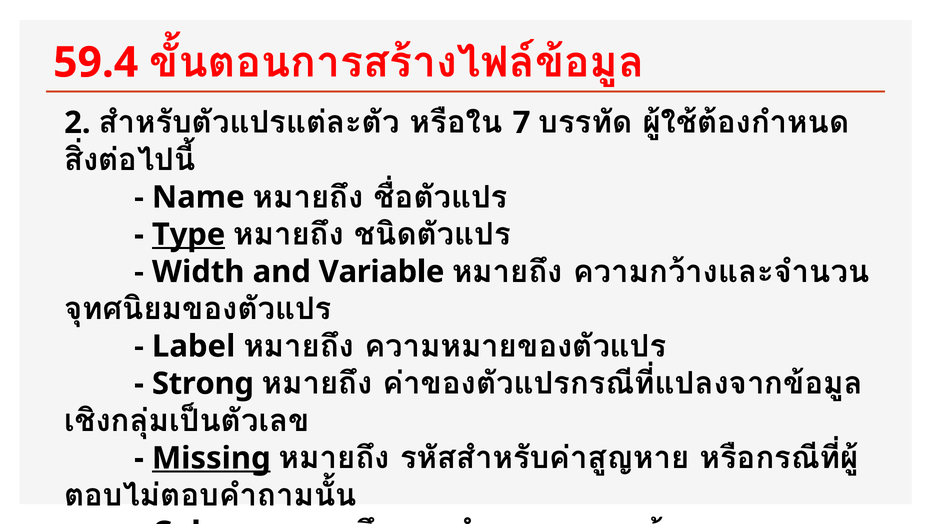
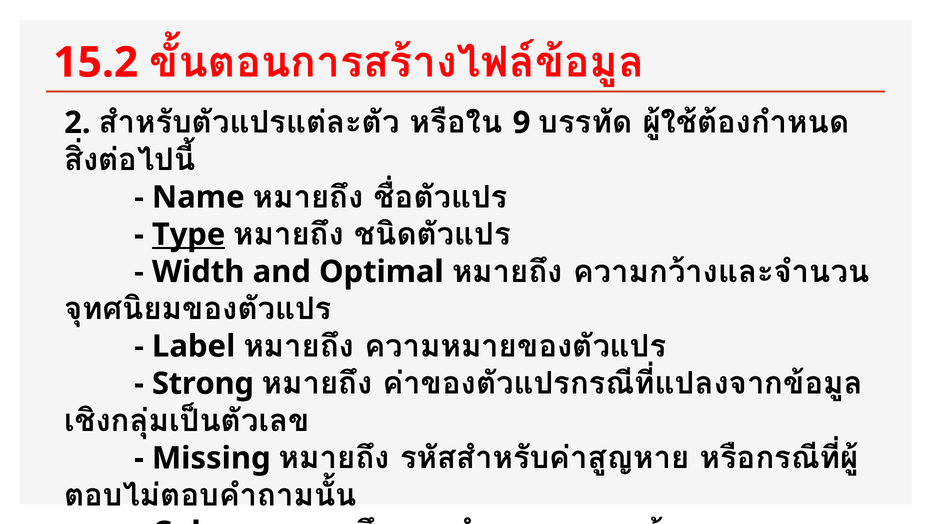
59.4: 59.4 -> 15.2 (96, 63)
7: 7 -> 9 (522, 123)
Variable: Variable -> Optimal (381, 272)
Missing underline: present -> none (211, 458)
